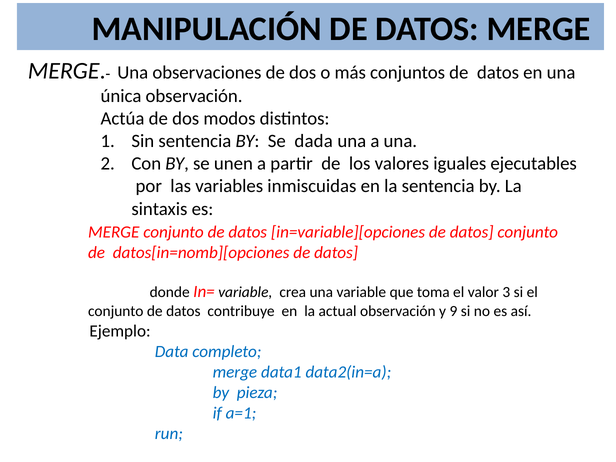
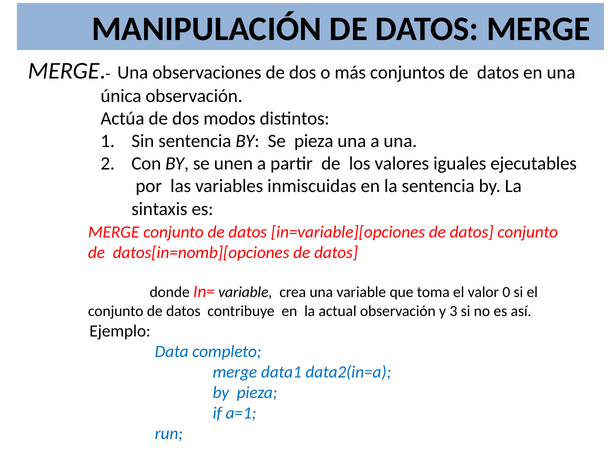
Se dada: dada -> pieza (314, 141)
3: 3 -> 0 (506, 292)
9: 9 -> 3 (453, 311)
